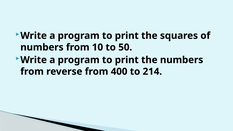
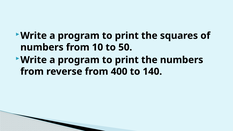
214: 214 -> 140 (152, 72)
